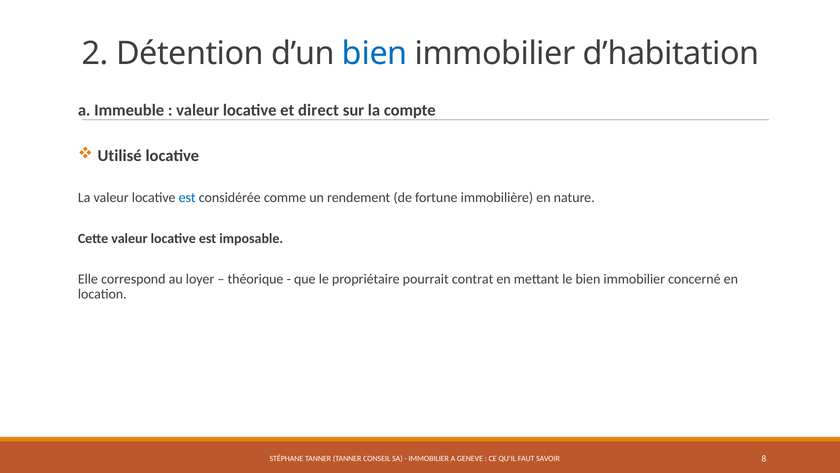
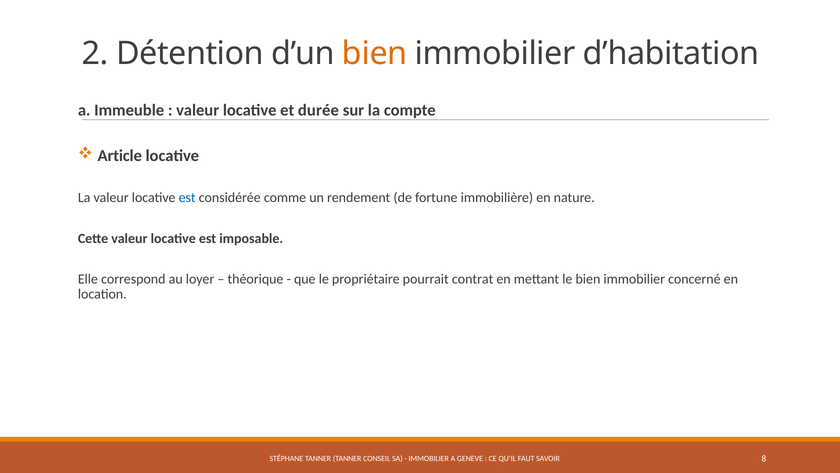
bien colour: blue -> orange (375, 53)
direct: direct -> durée (318, 110)
Utilisé: Utilisé -> Article (120, 155)
